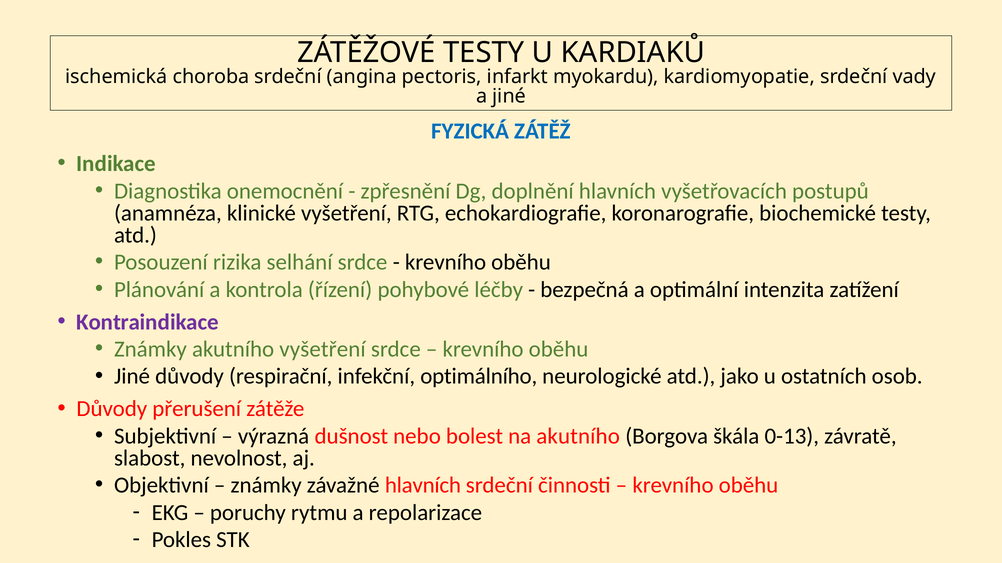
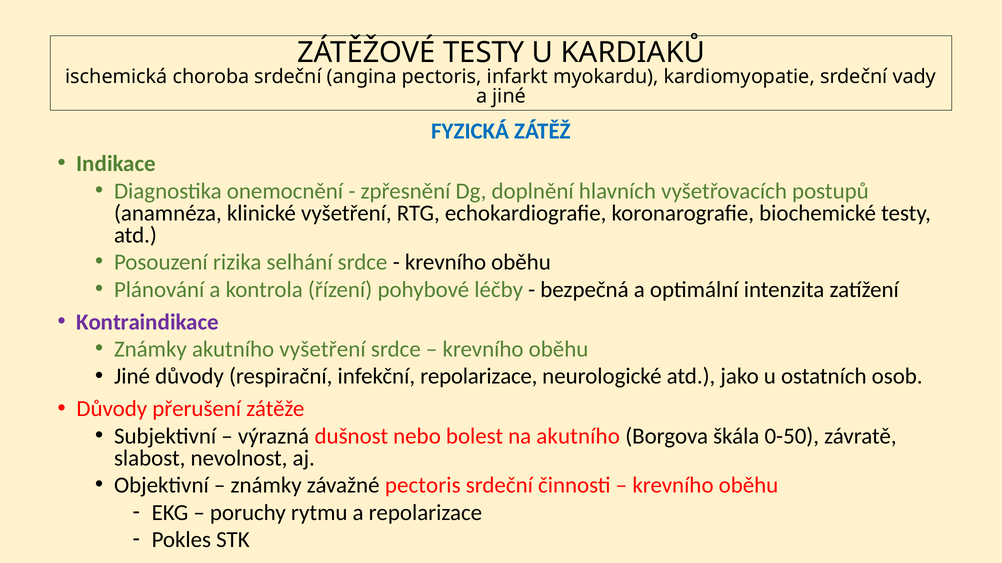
infekční optimálního: optimálního -> repolarizace (479, 377)
0-13: 0-13 -> 0-50 (792, 437)
závažné hlavních: hlavních -> pectoris (423, 486)
